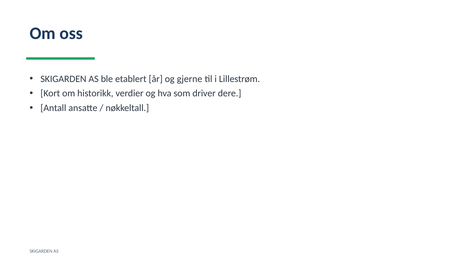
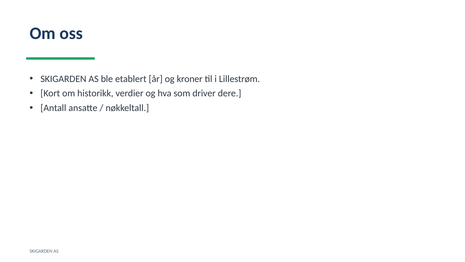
gjerne: gjerne -> kroner (190, 79)
